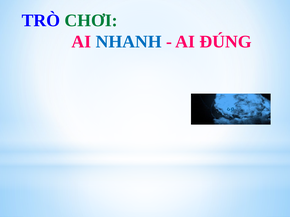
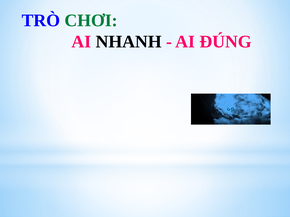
NHANH colour: blue -> black (129, 42)
